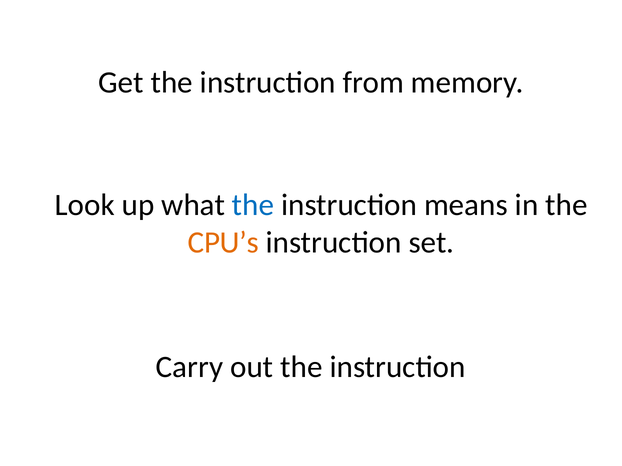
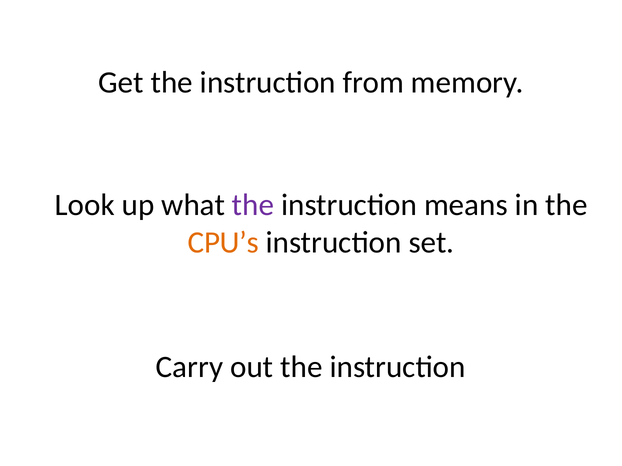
the colour: blue -> purple (253, 205)
